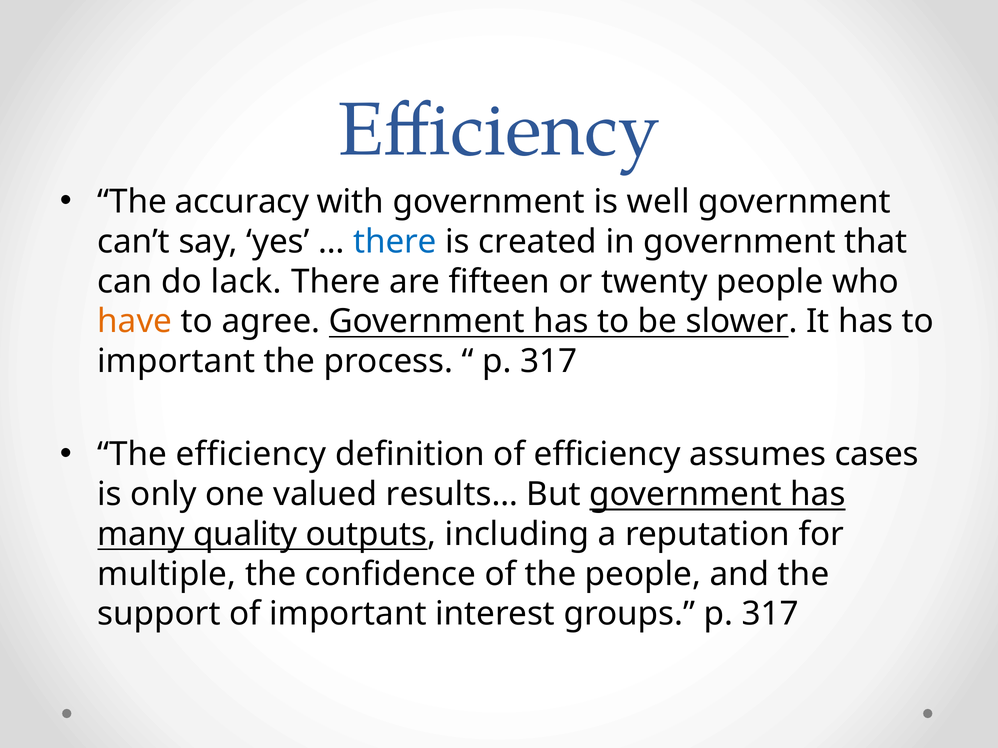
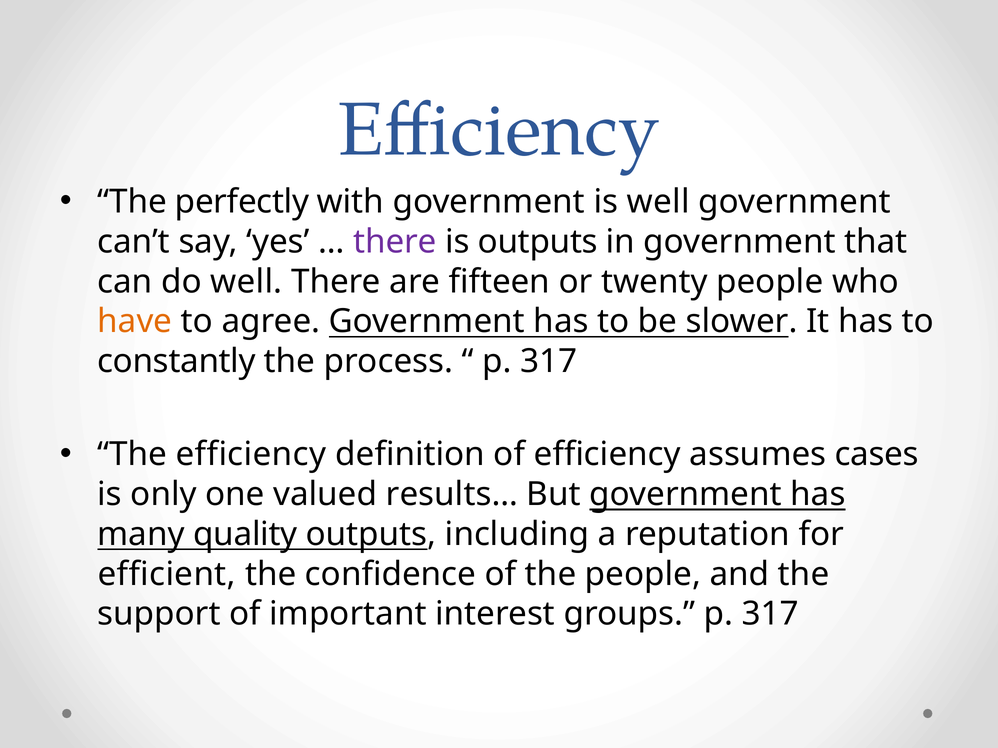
accuracy: accuracy -> perfectly (242, 202)
there colour: blue -> purple (395, 242)
is created: created -> outputs (538, 242)
do lack: lack -> well (246, 282)
important: important -> constantly (176, 362)
multiple: multiple -> efficient (167, 574)
